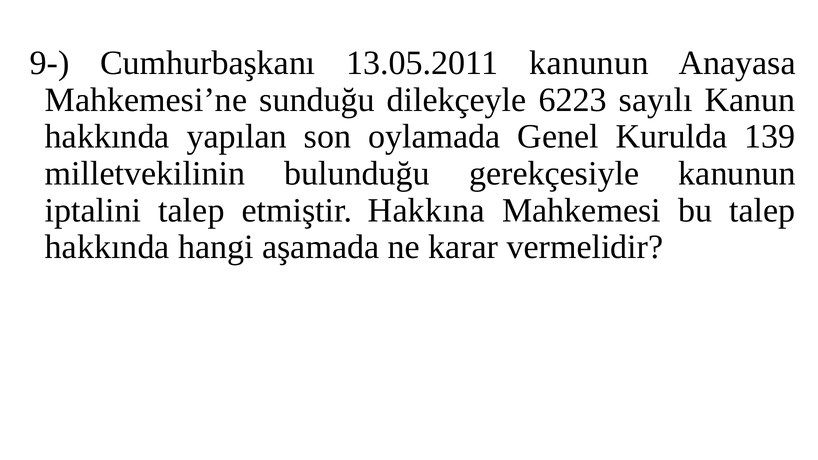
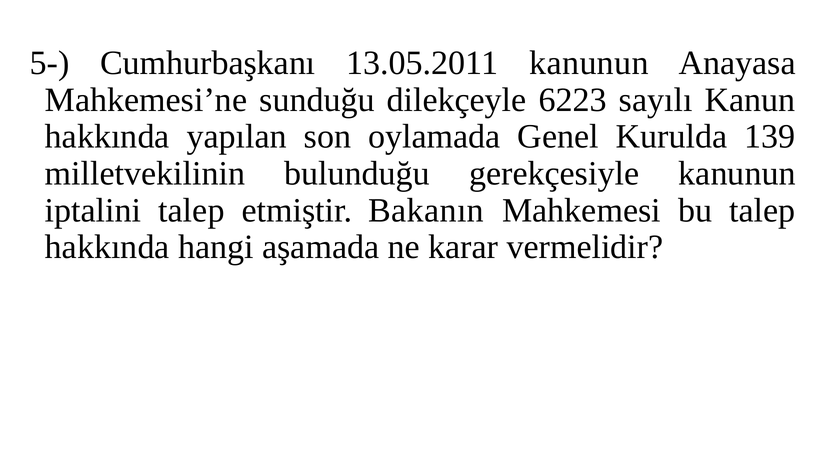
9-: 9- -> 5- (50, 63)
Hakkına: Hakkına -> Bakanın (426, 210)
